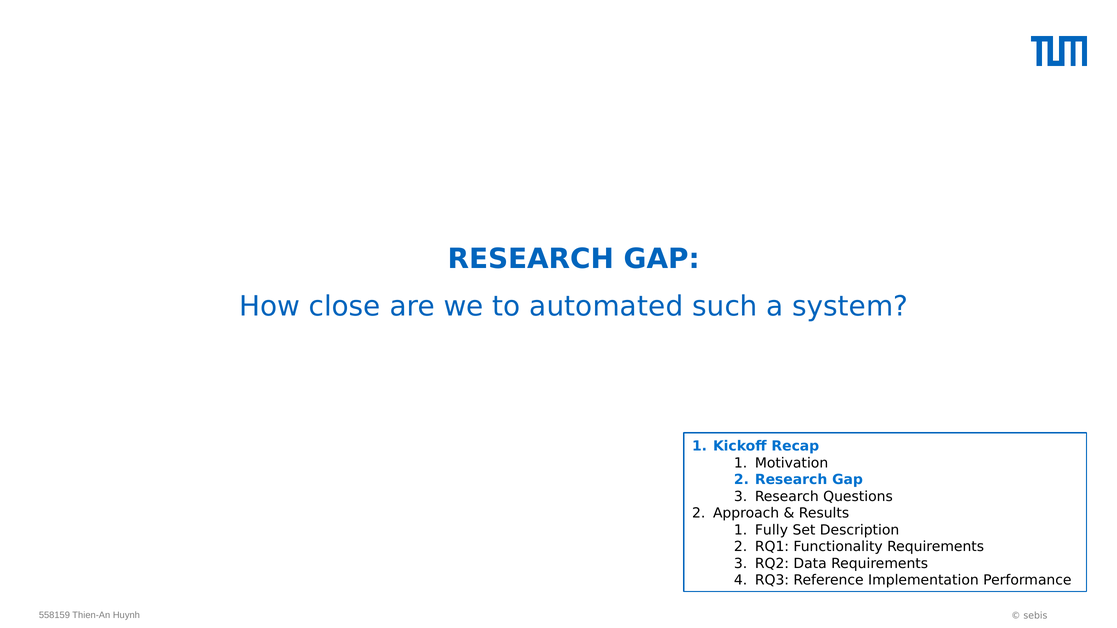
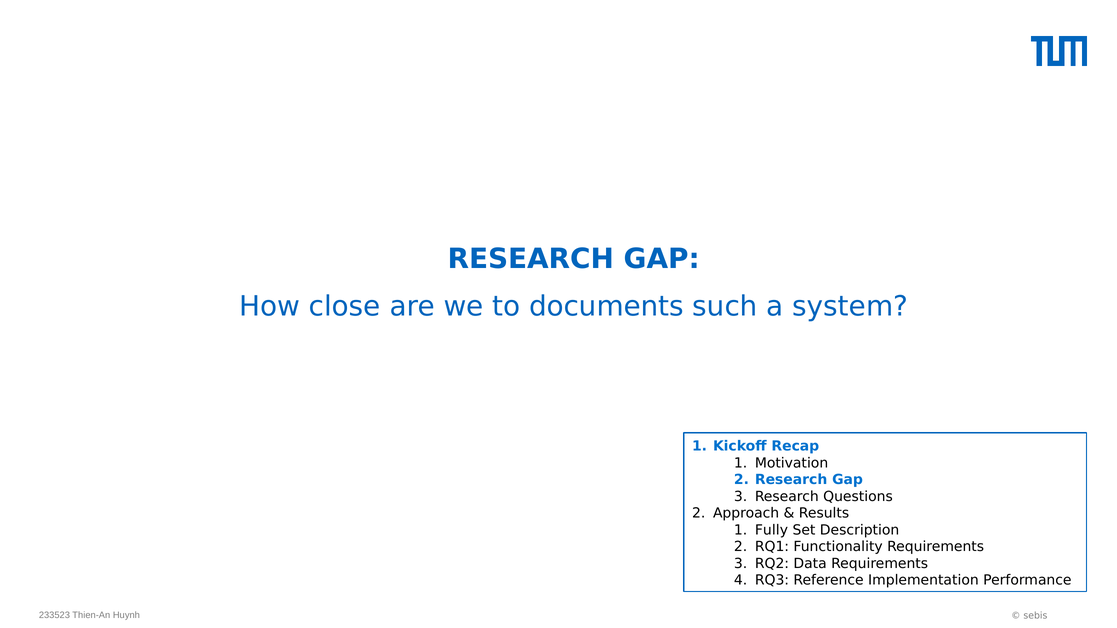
automated: automated -> documents (606, 307)
558159: 558159 -> 233523 (54, 616)
